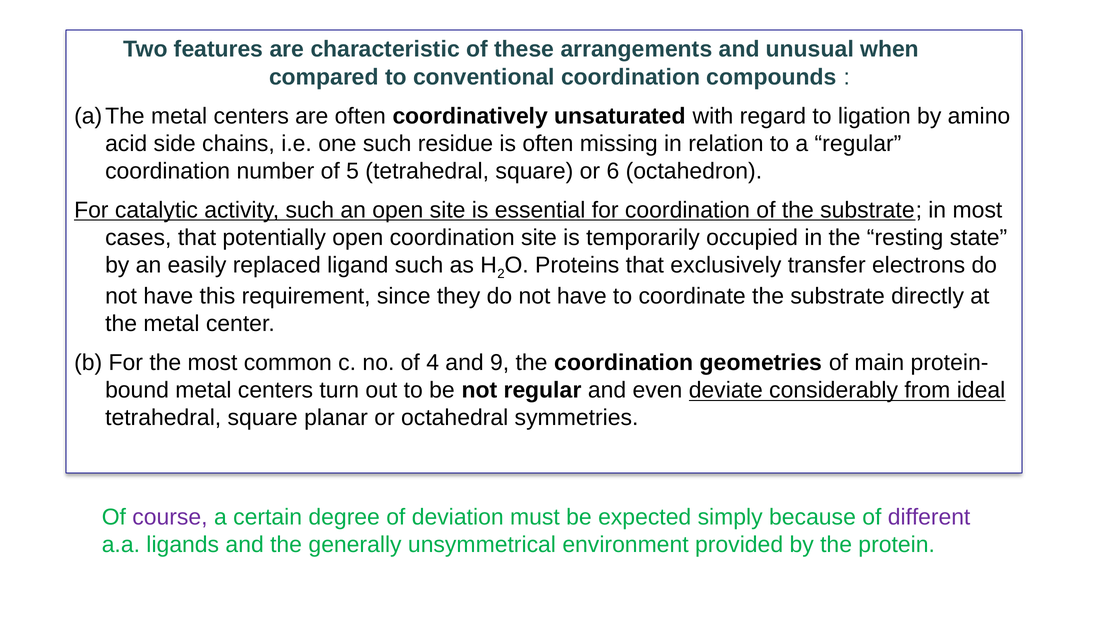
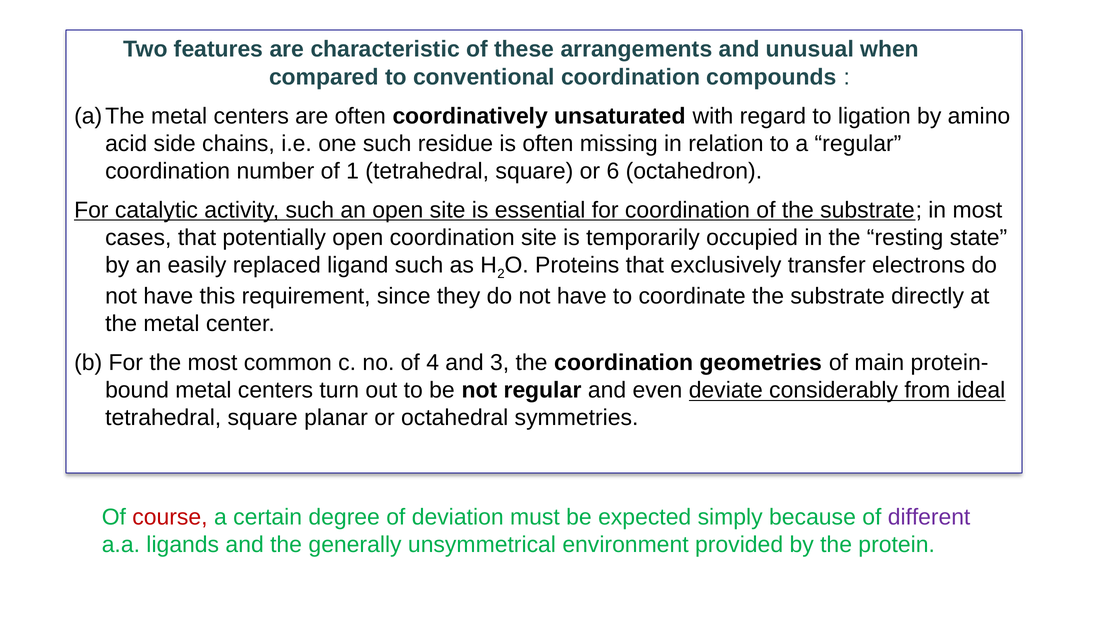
5: 5 -> 1 (353, 171)
9: 9 -> 3 (500, 363)
course colour: purple -> red (170, 518)
